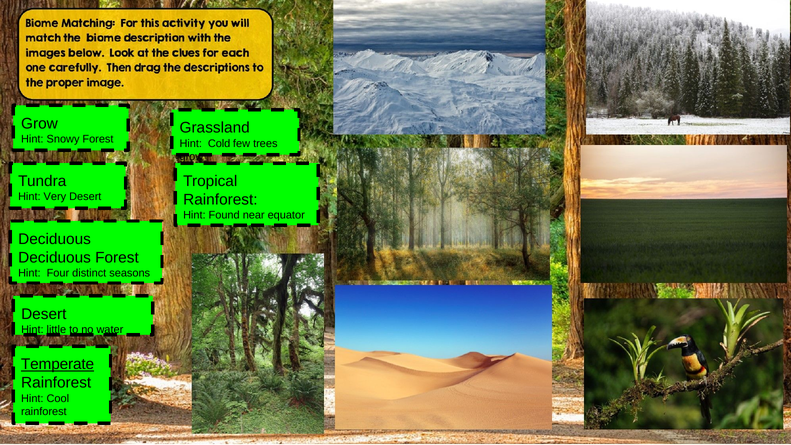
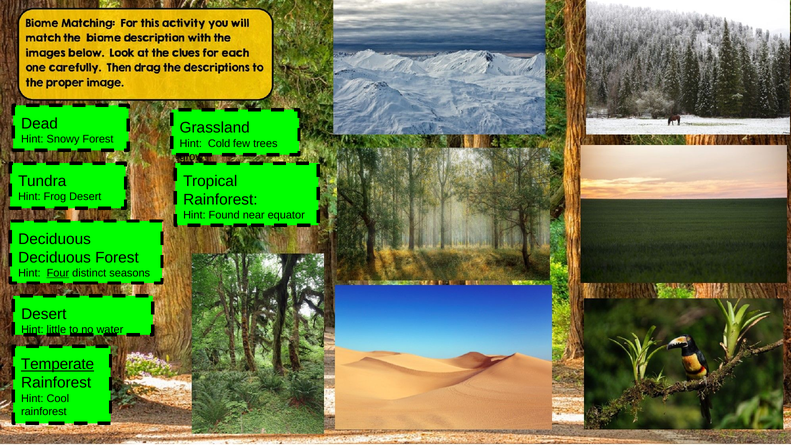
Grow: Grow -> Dead (39, 124)
Very: Very -> Frog (55, 197)
Four underline: none -> present (58, 273)
